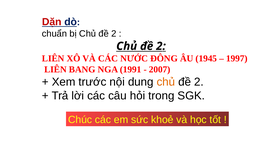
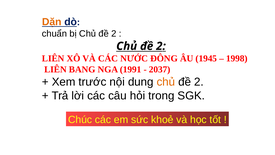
Dặn colour: red -> orange (52, 22)
1997: 1997 -> 1998 (237, 58)
2007: 2007 -> 2037 (160, 69)
